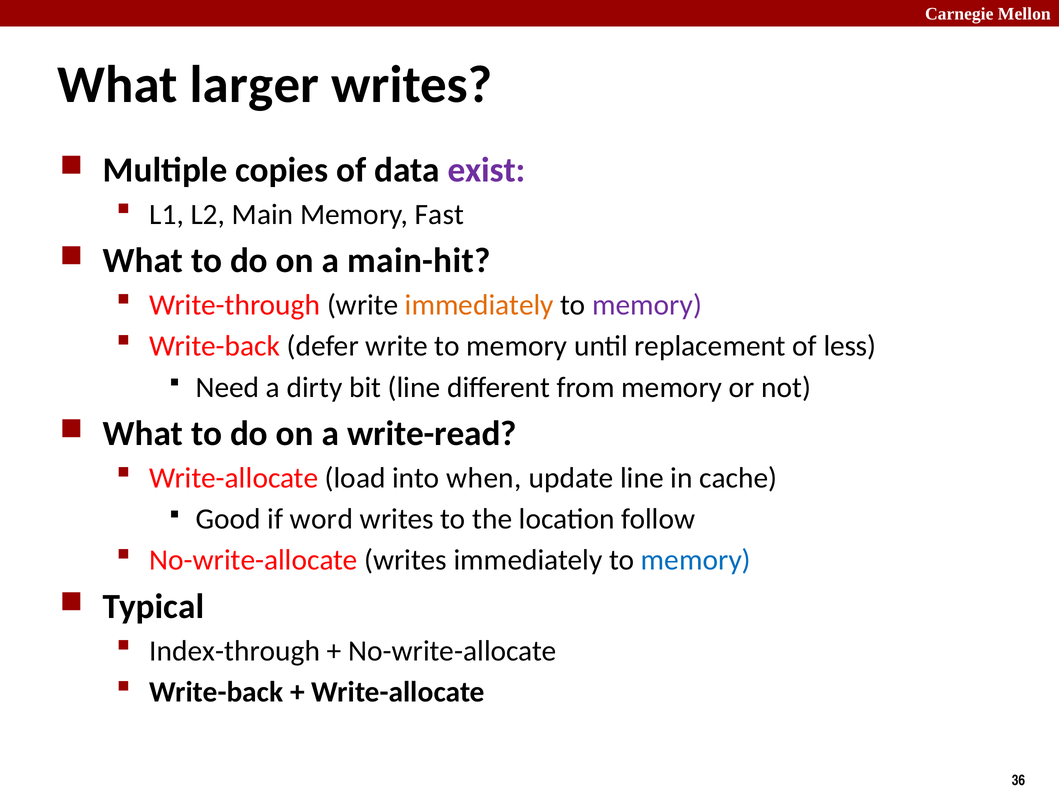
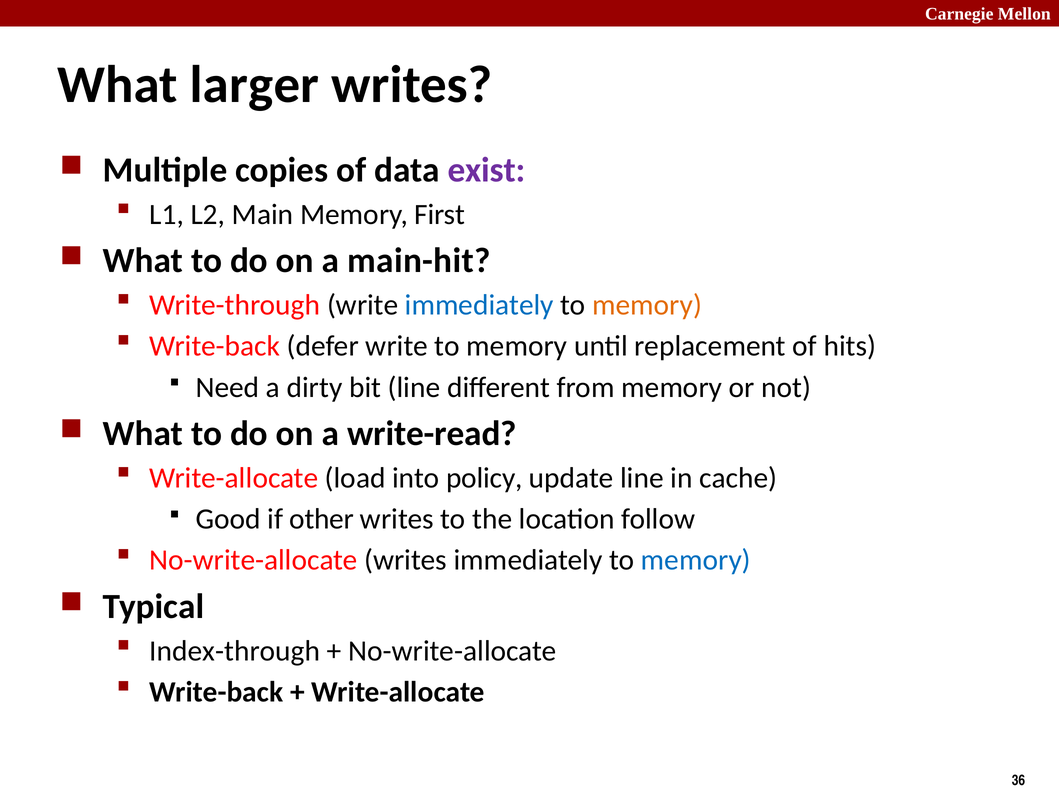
Fast: Fast -> First (440, 214)
immediately colour: orange -> blue (479, 305)
memory colour: purple -> orange (647, 305)
less: less -> hits (850, 346)
when: when -> policy (484, 478)
word: word -> other (322, 519)
